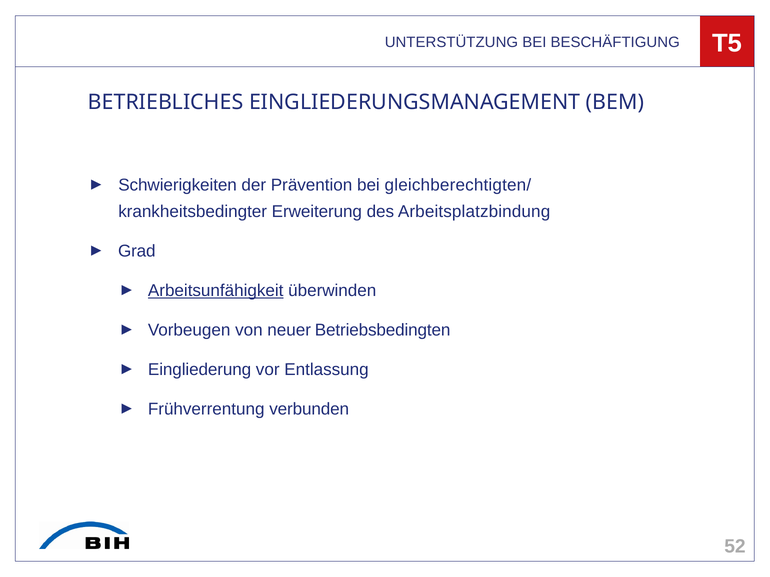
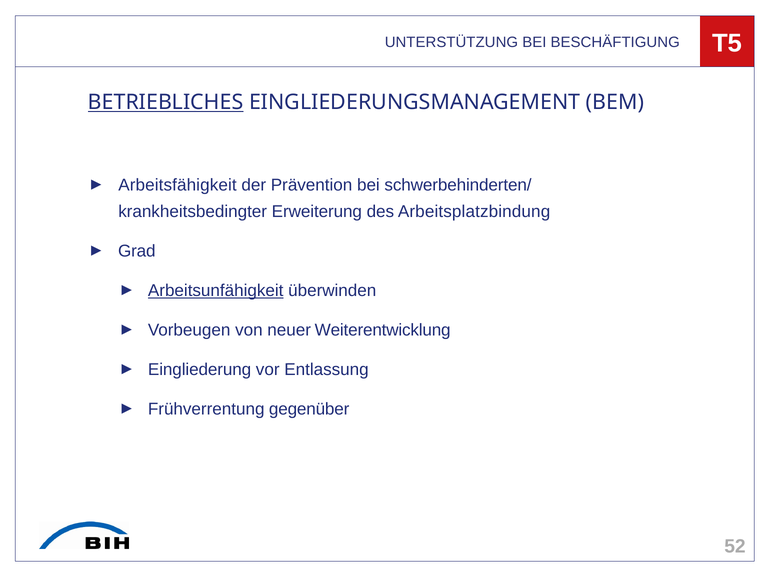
BETRIEBLICHES underline: none -> present (166, 102)
Schwierigkeiten: Schwierigkeiten -> Arbeitsfähigkeit (177, 185)
gleichberechtigten/: gleichberechtigten/ -> schwerbehinderten/ (458, 185)
Betriebsbedingten: Betriebsbedingten -> Weiterentwicklung (383, 330)
verbunden: verbunden -> gegenüber (309, 409)
